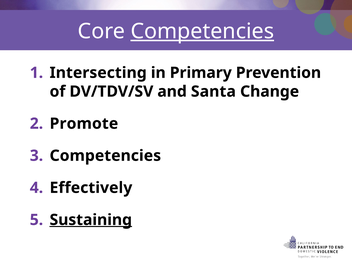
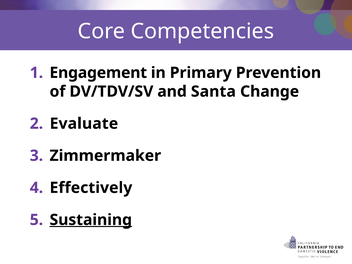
Competencies underline: present -> none (202, 31)
Intersecting: Intersecting -> Engagement (98, 73)
Promote: Promote -> Evaluate (84, 124)
Competencies: Competencies -> Zimmermaker (105, 156)
